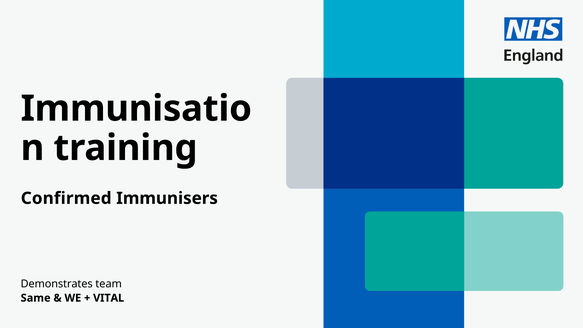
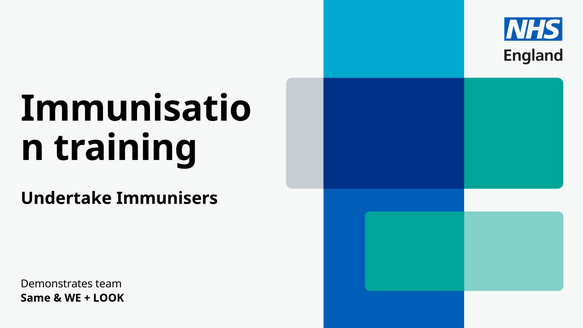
Confirmed: Confirmed -> Undertake (66, 198)
VITAL: VITAL -> LOOK (109, 298)
